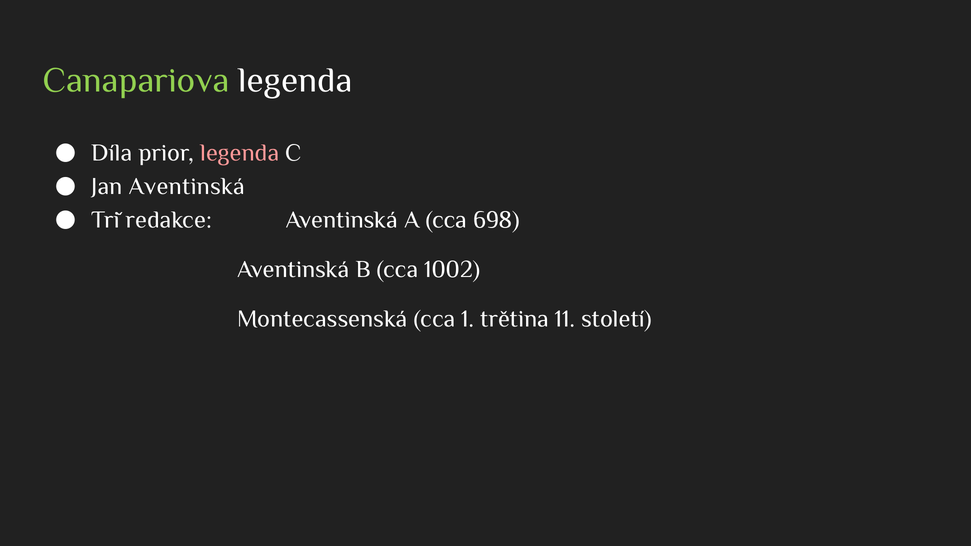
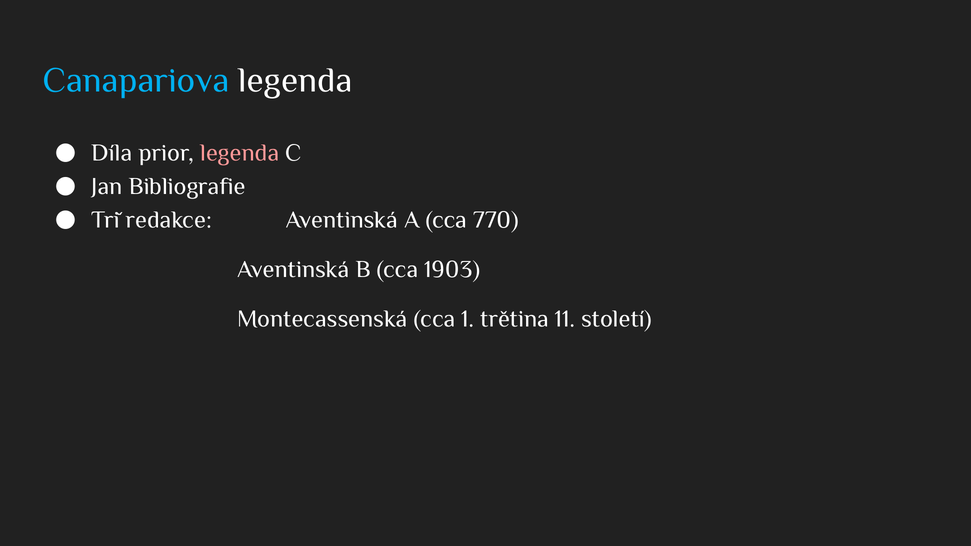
Canapariova colour: light green -> light blue (136, 80)
Jan Aventinská: Aventinská -> Bibliografie (187, 186)
698: 698 -> 770 (496, 220)
1002: 1002 -> 1903 (452, 269)
